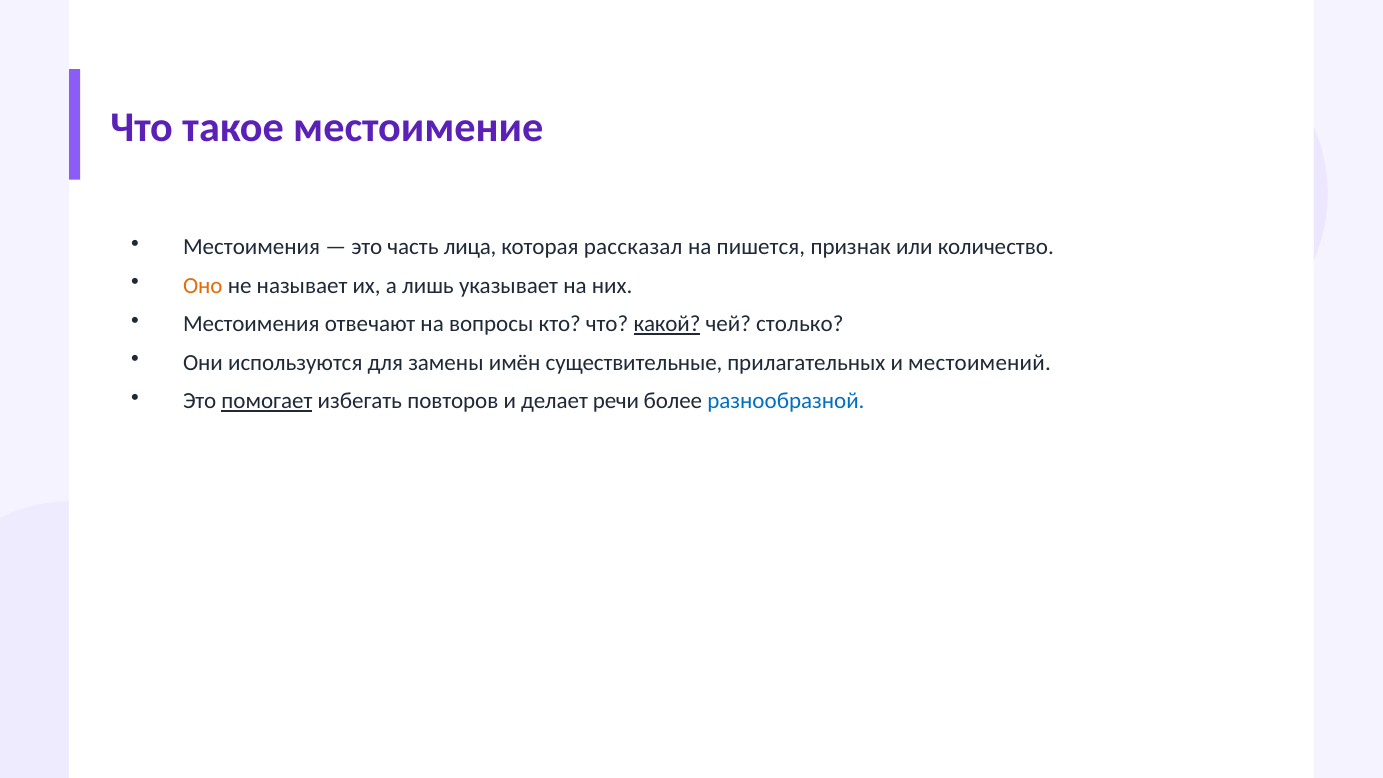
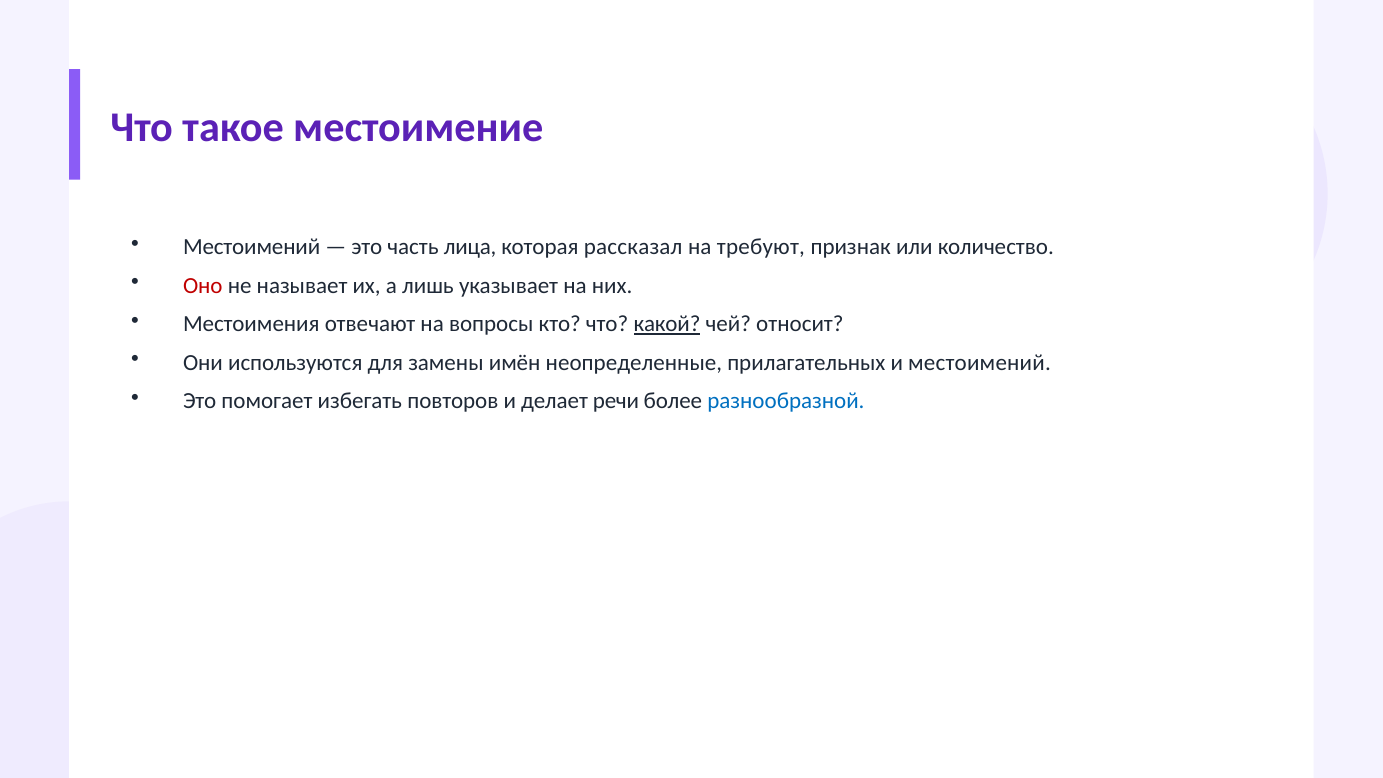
Местоимения: Местоимения -> Местоимений (252, 247)
пишется: пишется -> требуют (761, 247)
Оно colour: orange -> red (203, 286)
столько: столько -> относит (800, 324)
существительные: существительные -> неопределенные (634, 363)
помогает underline: present -> none (267, 401)
